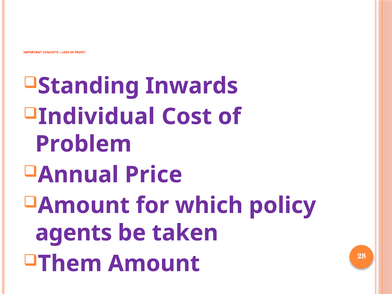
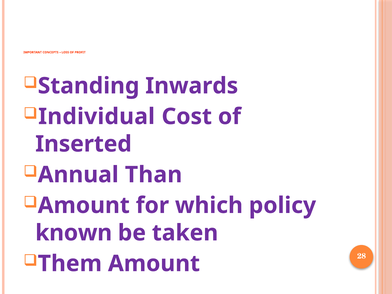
Problem: Problem -> Inserted (83, 144)
Price: Price -> Than (154, 175)
agents: agents -> known (74, 233)
